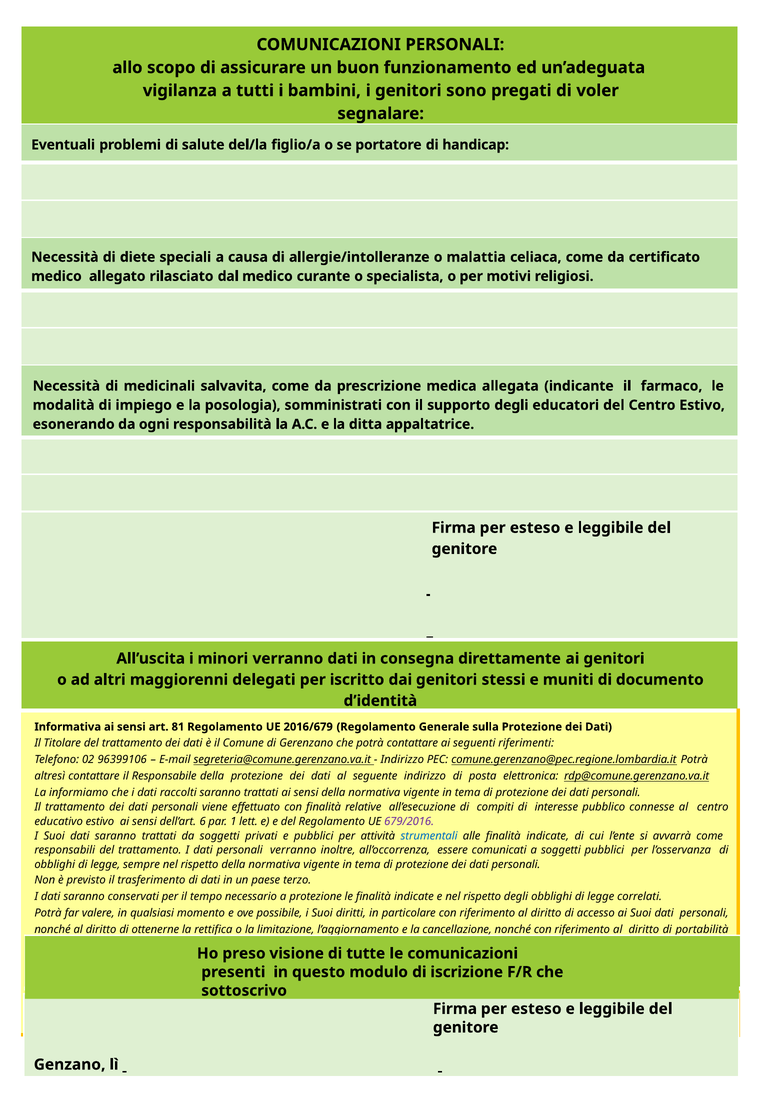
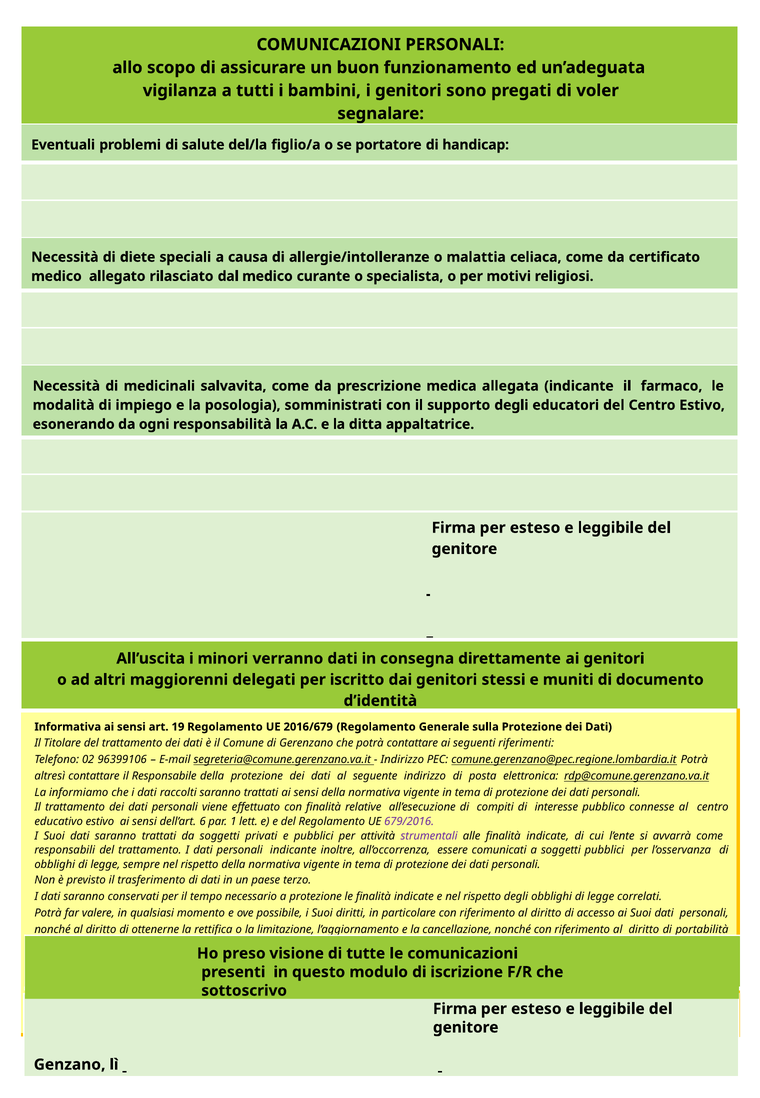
81: 81 -> 19 (178, 727)
strumentali colour: blue -> purple (429, 836)
personali verranno: verranno -> indicante (293, 850)
